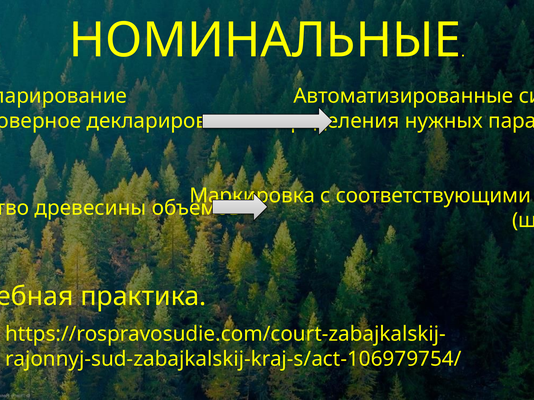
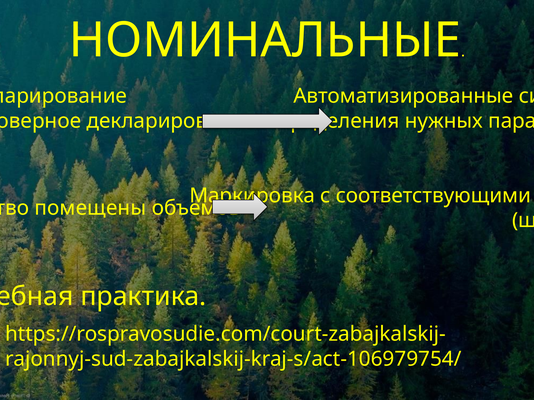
древесины: древесины -> помещены (90, 208)
